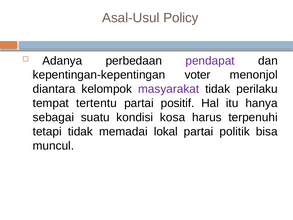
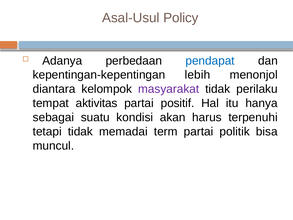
pendapat colour: purple -> blue (210, 61)
voter: voter -> lebih (197, 75)
tertentu: tertentu -> aktivitas (97, 103)
kosa: kosa -> akan (173, 117)
lokal: lokal -> term (166, 132)
